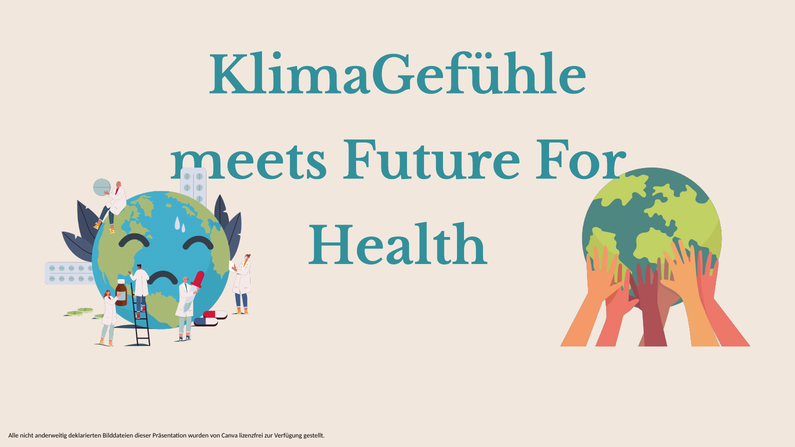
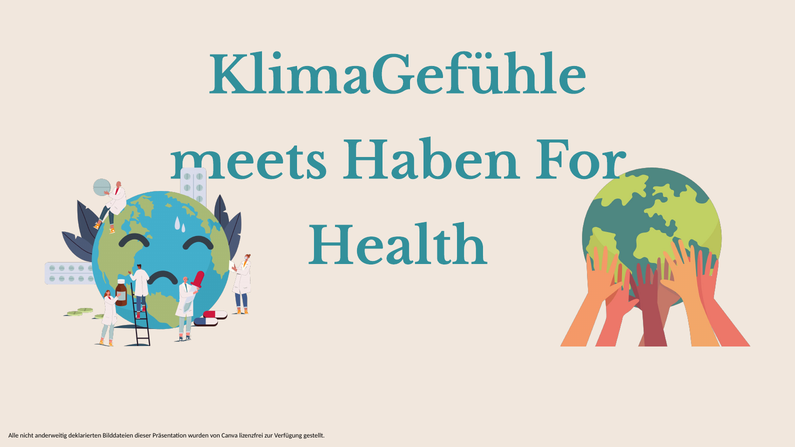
Future: Future -> Haben (431, 162)
